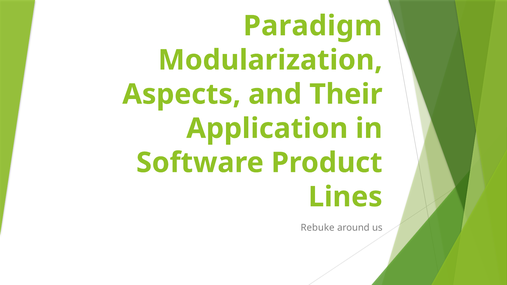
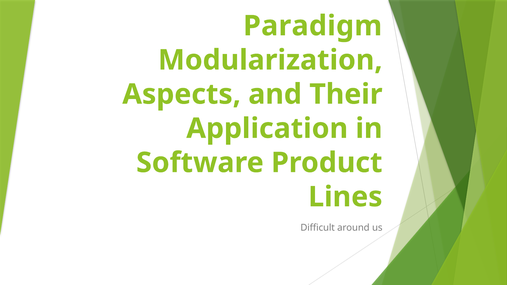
Rebuke: Rebuke -> Difficult (318, 228)
